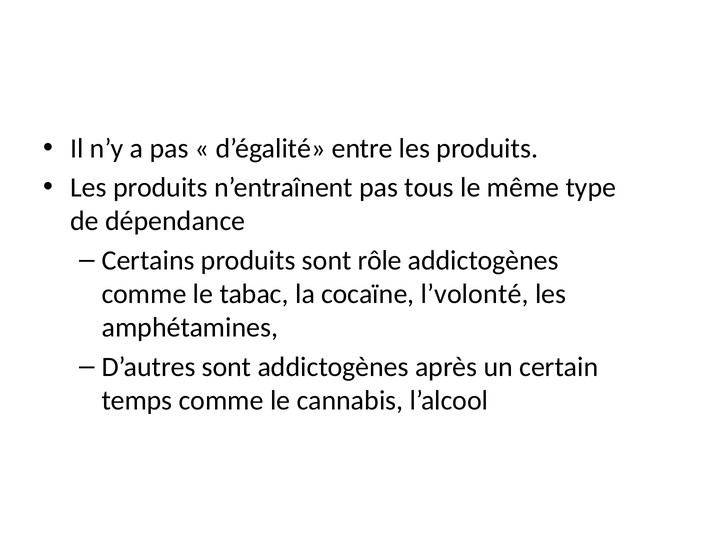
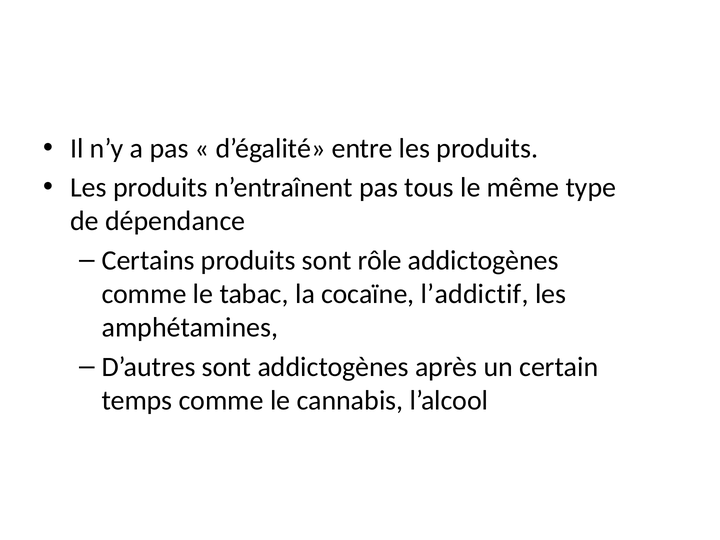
l’volonté: l’volonté -> l’addictif (475, 294)
